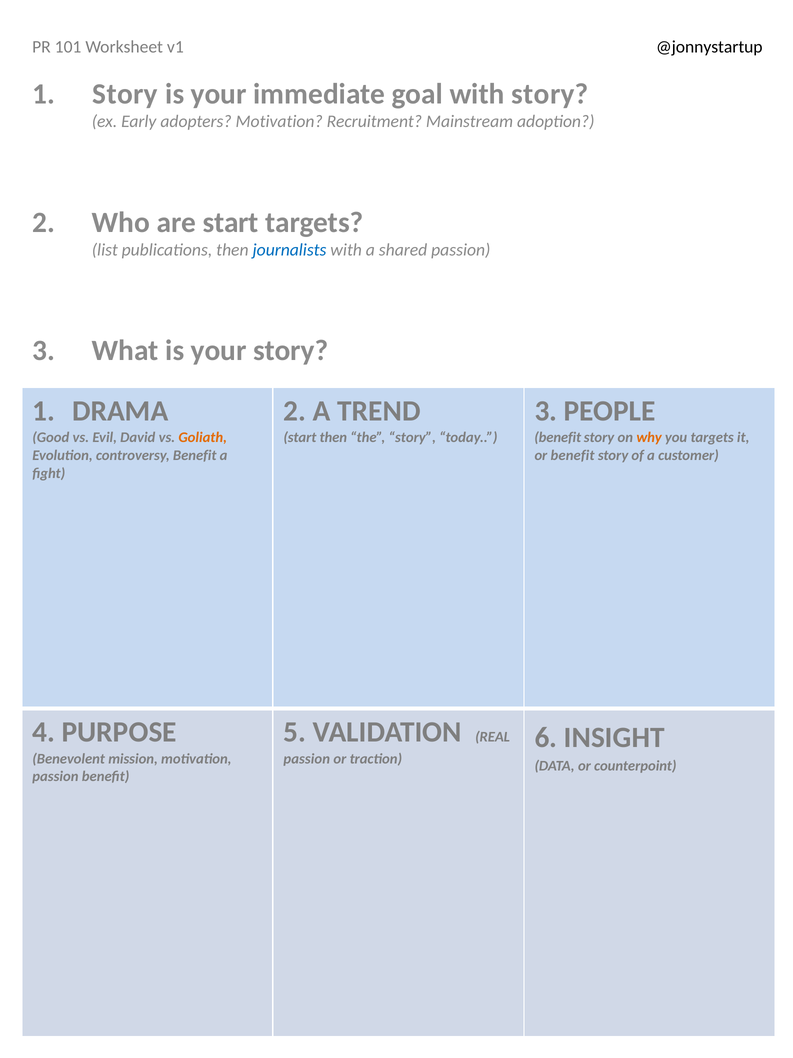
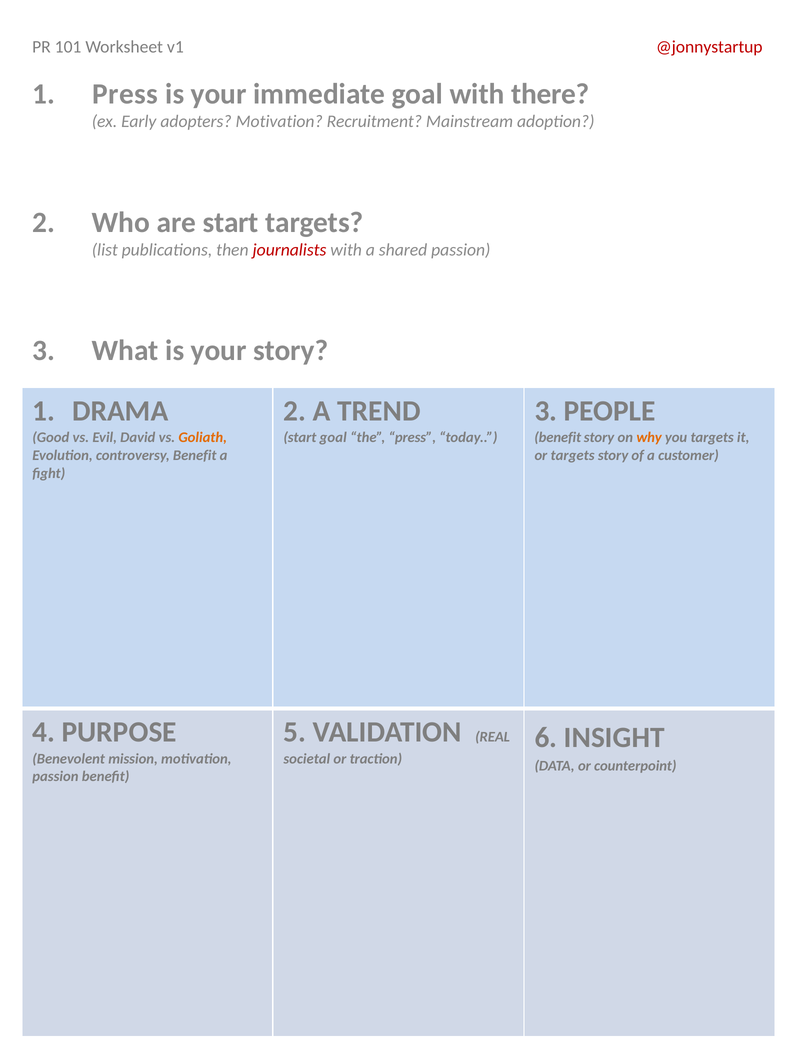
@jonnystartup colour: black -> red (709, 47)
Story: Story -> Press (125, 94)
with story: story -> there (550, 94)
journalists colour: blue -> red (289, 250)
start then: then -> goal (333, 437)
the story: story -> press (412, 437)
or benefit: benefit -> targets (573, 455)
passion: passion -> societal (307, 758)
